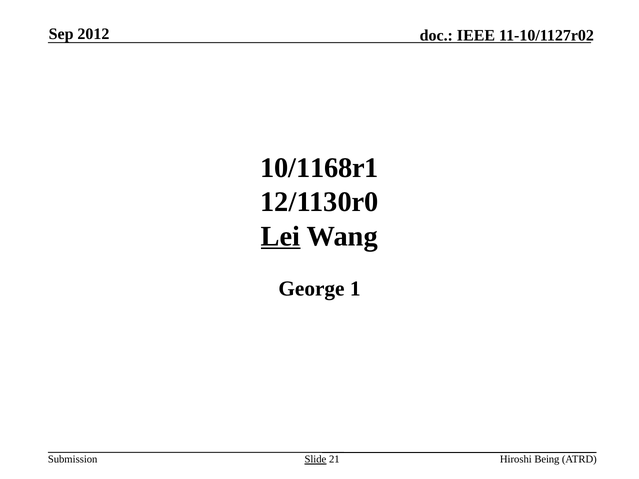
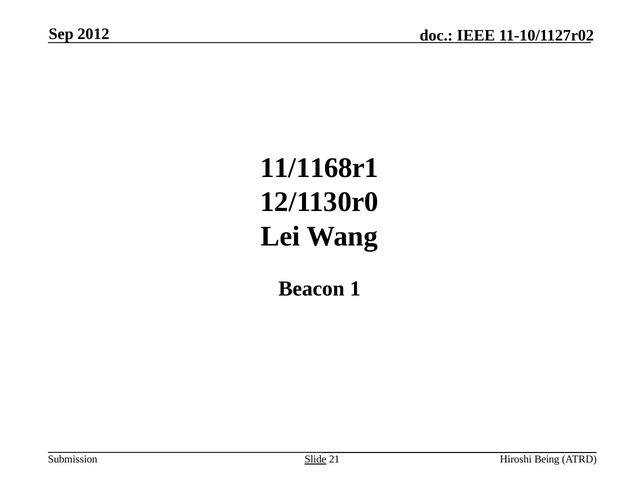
10/1168r1: 10/1168r1 -> 11/1168r1 (319, 168)
Lei underline: present -> none (281, 236)
George: George -> Beacon (311, 289)
